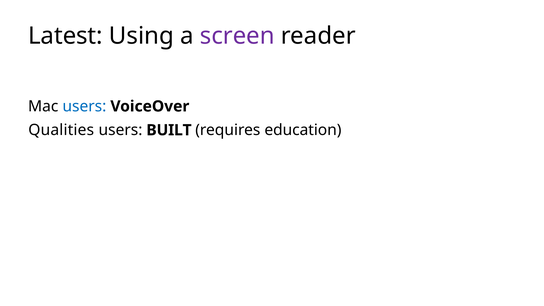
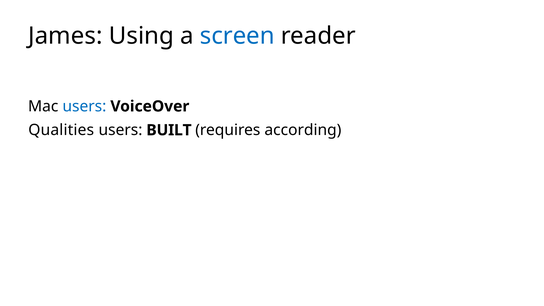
Latest: Latest -> James (65, 36)
screen colour: purple -> blue (237, 36)
education: education -> according (303, 130)
